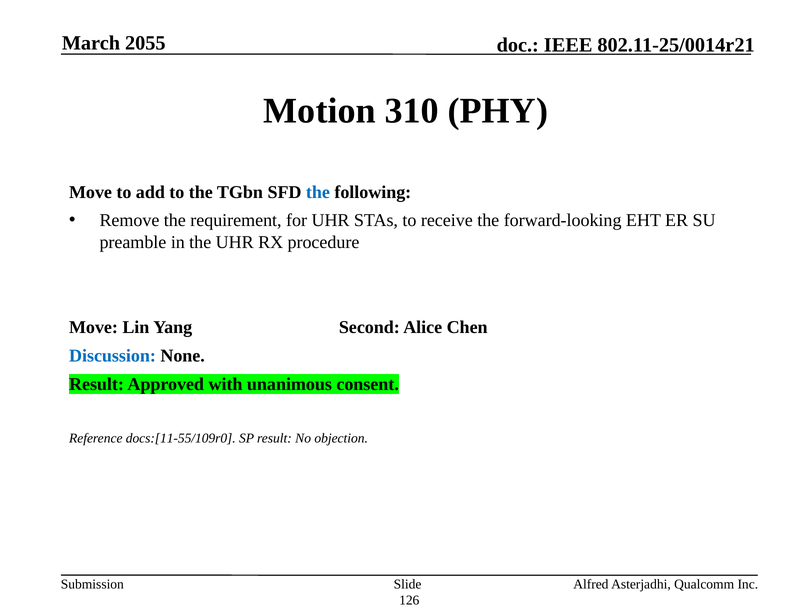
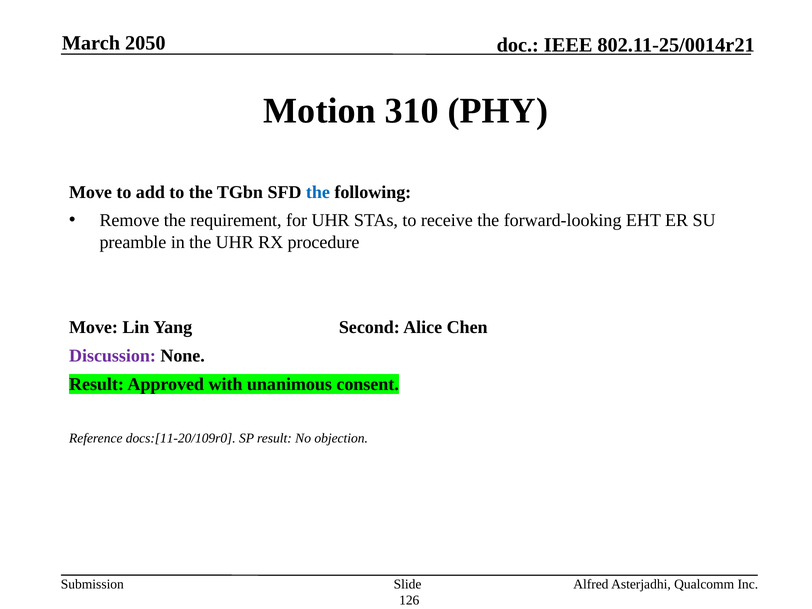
2055: 2055 -> 2050 (145, 43)
Discussion colour: blue -> purple (113, 356)
docs:[11-55/109r0: docs:[11-55/109r0 -> docs:[11-20/109r0 (181, 438)
